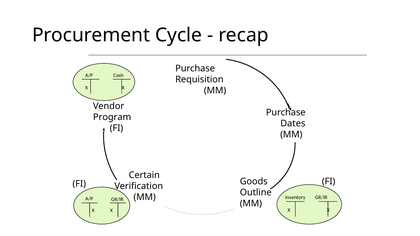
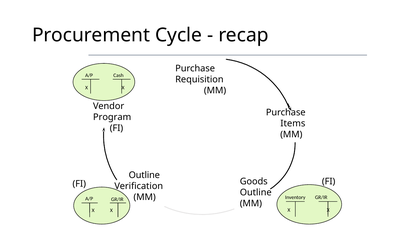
Dates: Dates -> Items (293, 124)
Certain: Certain -> Outline (144, 175)
